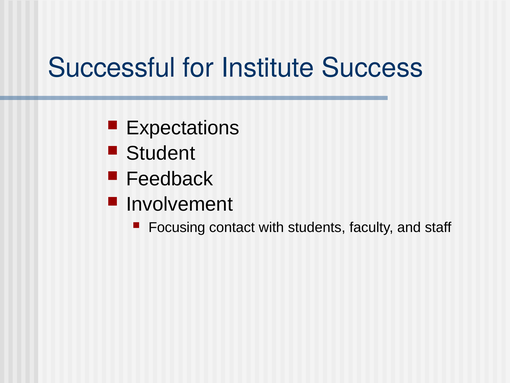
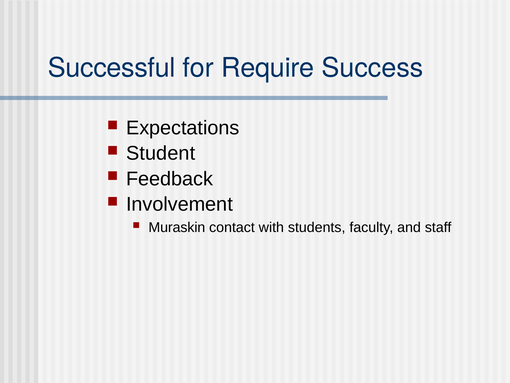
Institute: Institute -> Require (268, 68)
Focusing: Focusing -> Muraskin (177, 227)
